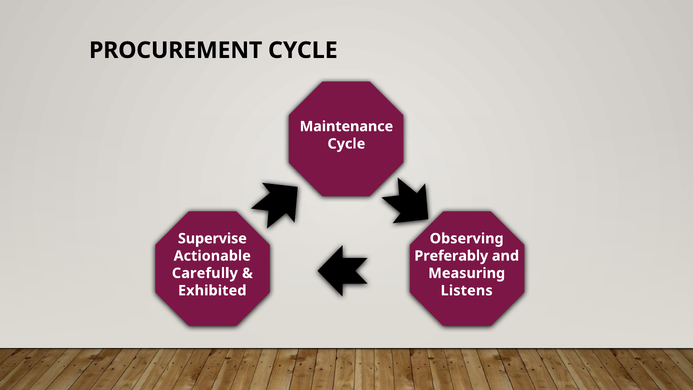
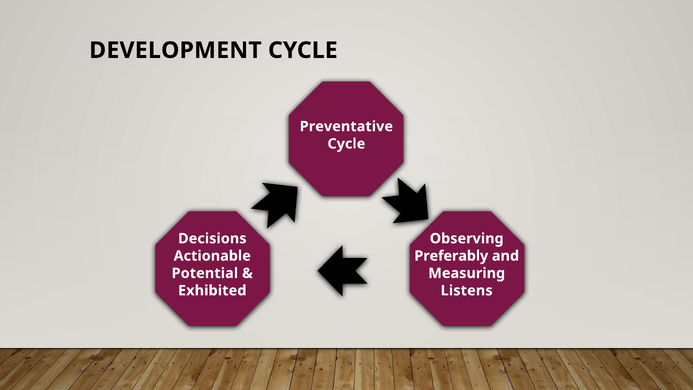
PROCUREMENT: PROCUREMENT -> DEVELOPMENT (175, 50)
Maintenance: Maintenance -> Preventative (346, 126)
Supervise: Supervise -> Decisions (212, 238)
Carefully: Carefully -> Potential (205, 273)
